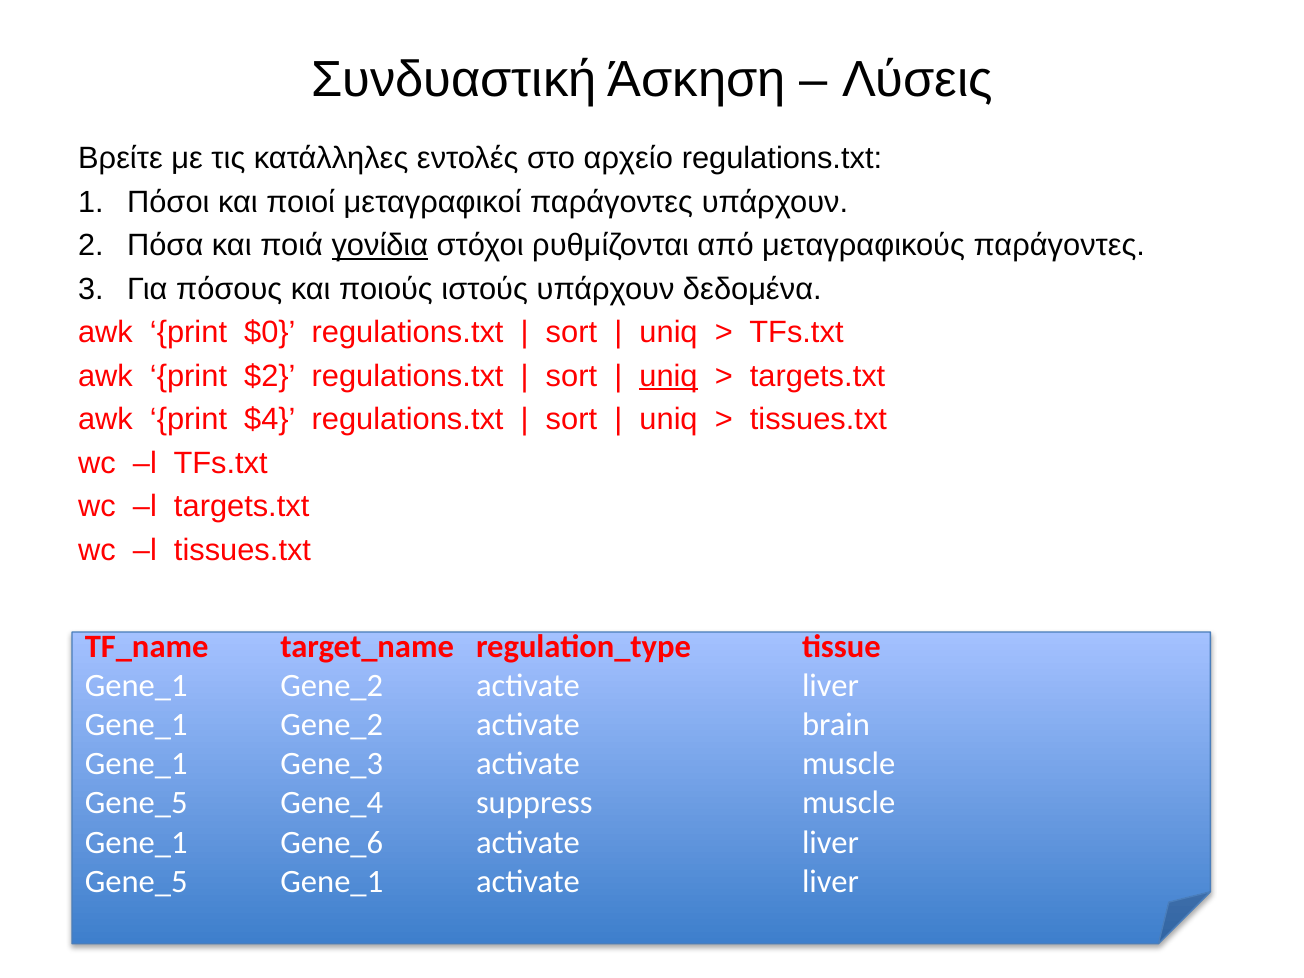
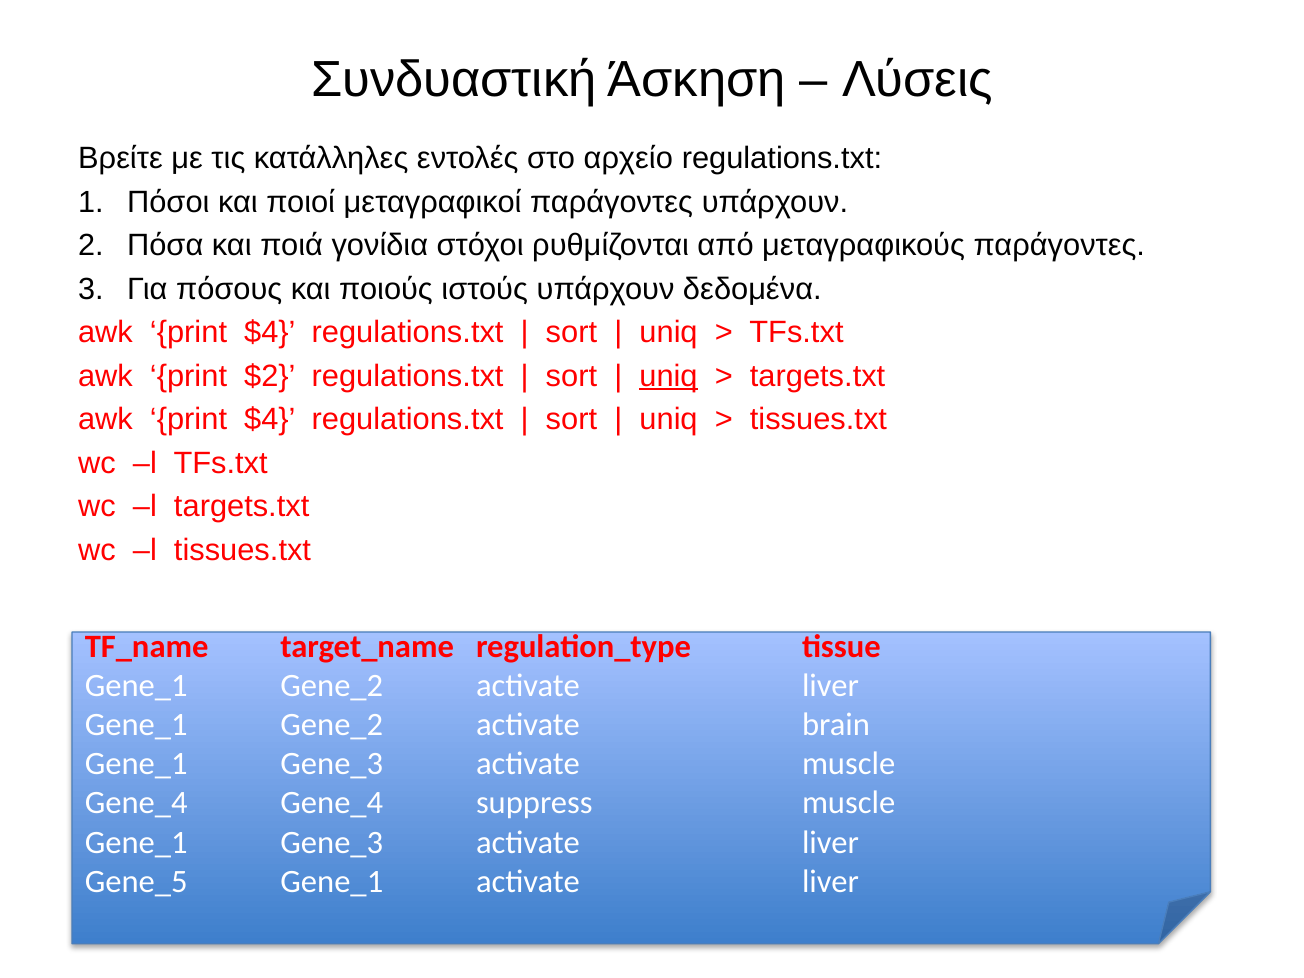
γονίδια underline: present -> none (380, 246)
$0: $0 -> $4 (270, 332)
Gene_5: Gene_5 -> Gene_4 (136, 803)
Gene_6: Gene_6 -> Gene_3 (332, 842)
